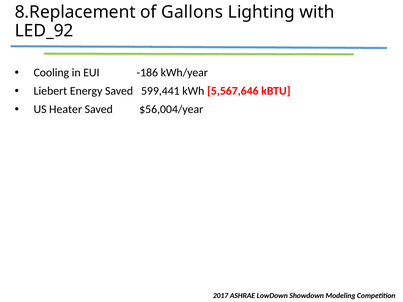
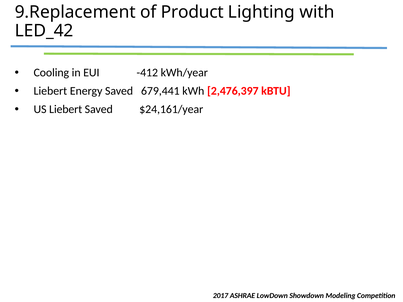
8.Replacement: 8.Replacement -> 9.Replacement (75, 12)
Gallons: Gallons -> Product (192, 12)
LED_92: LED_92 -> LED_42 (44, 31)
-186: -186 -> -412 (147, 73)
599,441: 599,441 -> 679,441 (160, 91)
5,567,646: 5,567,646 -> 2,476,397 (233, 91)
US Heater: Heater -> Liebert (66, 109)
$56,004/year: $56,004/year -> $24,161/year (171, 109)
